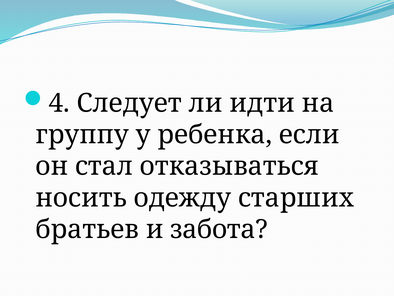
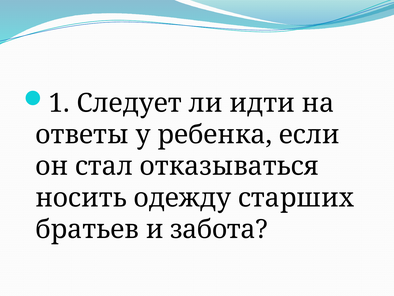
4: 4 -> 1 (59, 103)
группу: группу -> ответы (82, 134)
